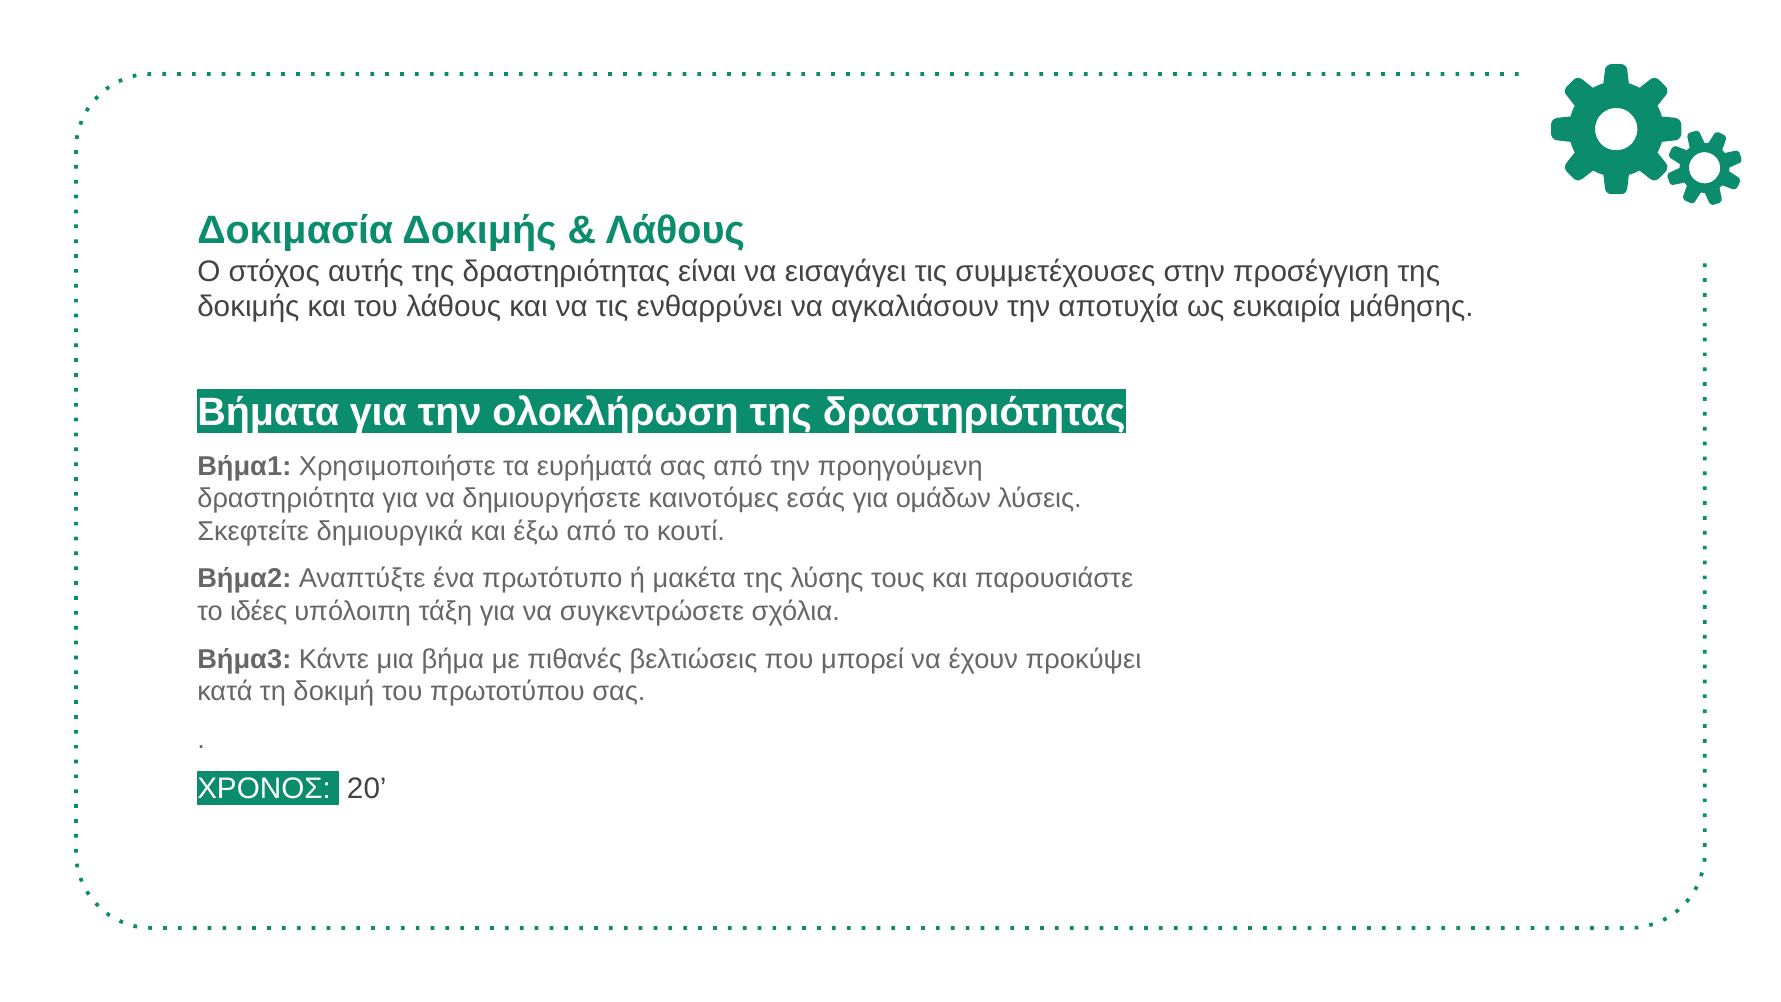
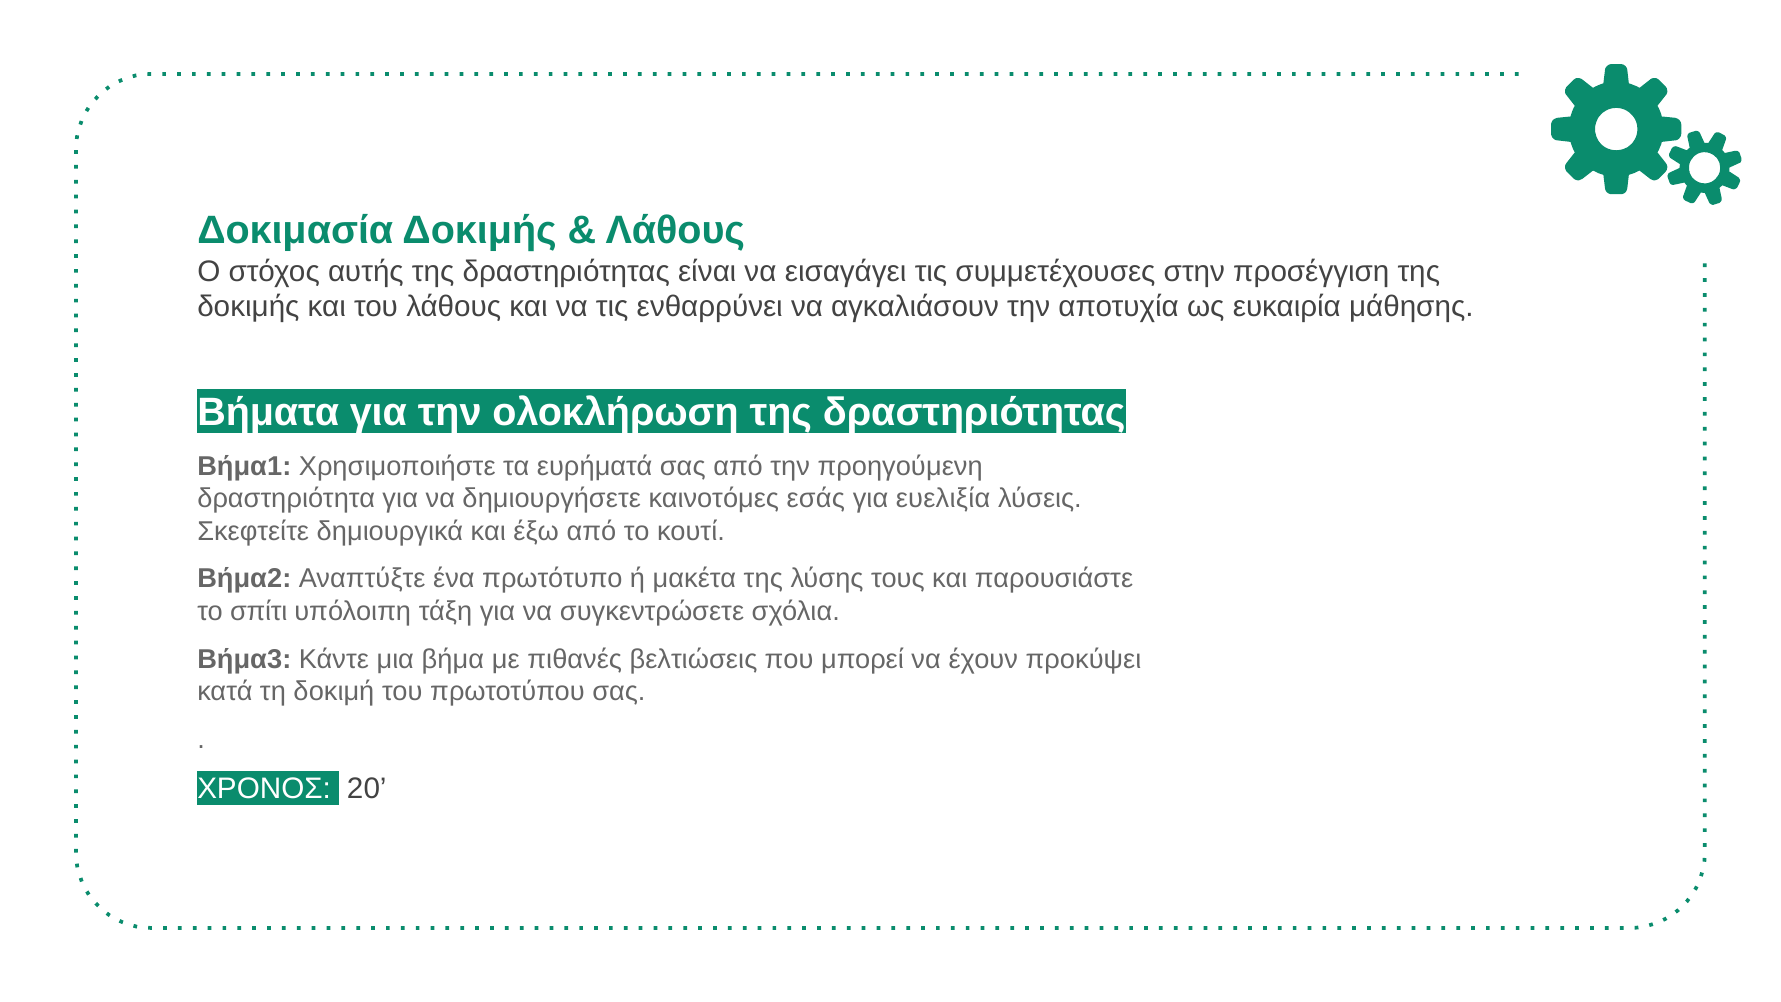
ομάδων: ομάδων -> ευελιξία (943, 499)
ιδέες: ιδέες -> σπίτι (259, 612)
